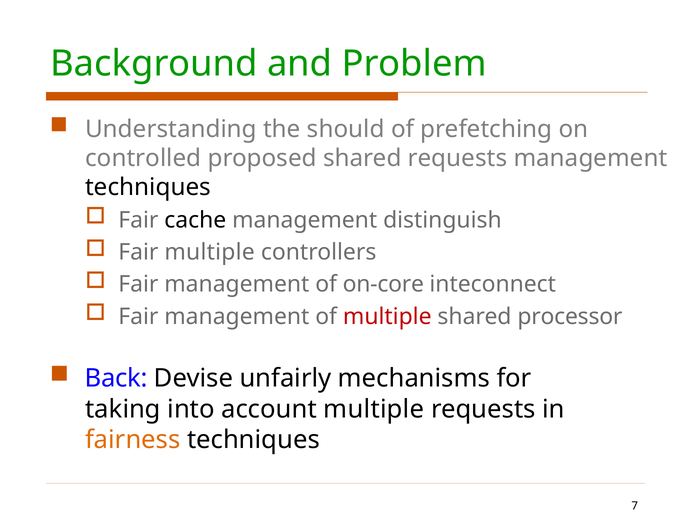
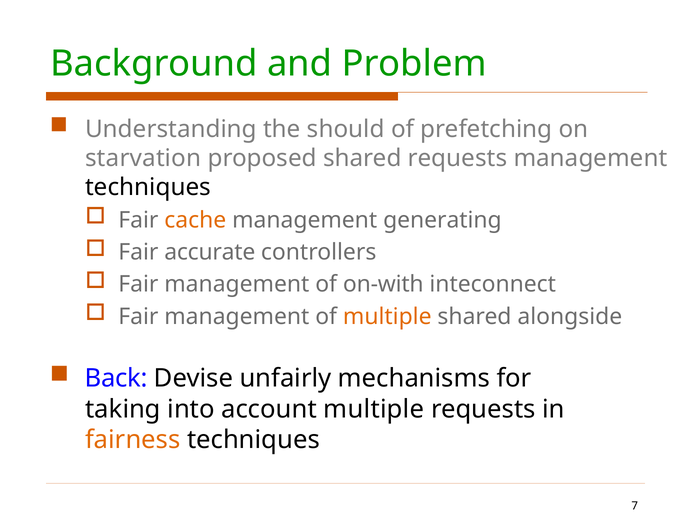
controlled: controlled -> starvation (143, 158)
cache colour: black -> orange (195, 220)
distinguish: distinguish -> generating (442, 220)
Fair multiple: multiple -> accurate (210, 252)
on-core: on-core -> on-with (383, 285)
multiple colour: red -> orange (387, 317)
processor: processor -> alongside (570, 317)
